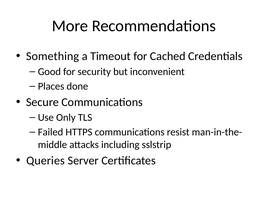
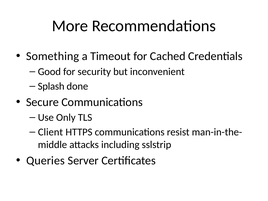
Places: Places -> Splash (51, 86)
Failed: Failed -> Client (50, 132)
